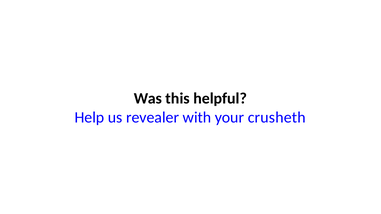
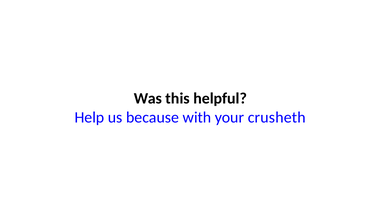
revealer: revealer -> because (153, 118)
